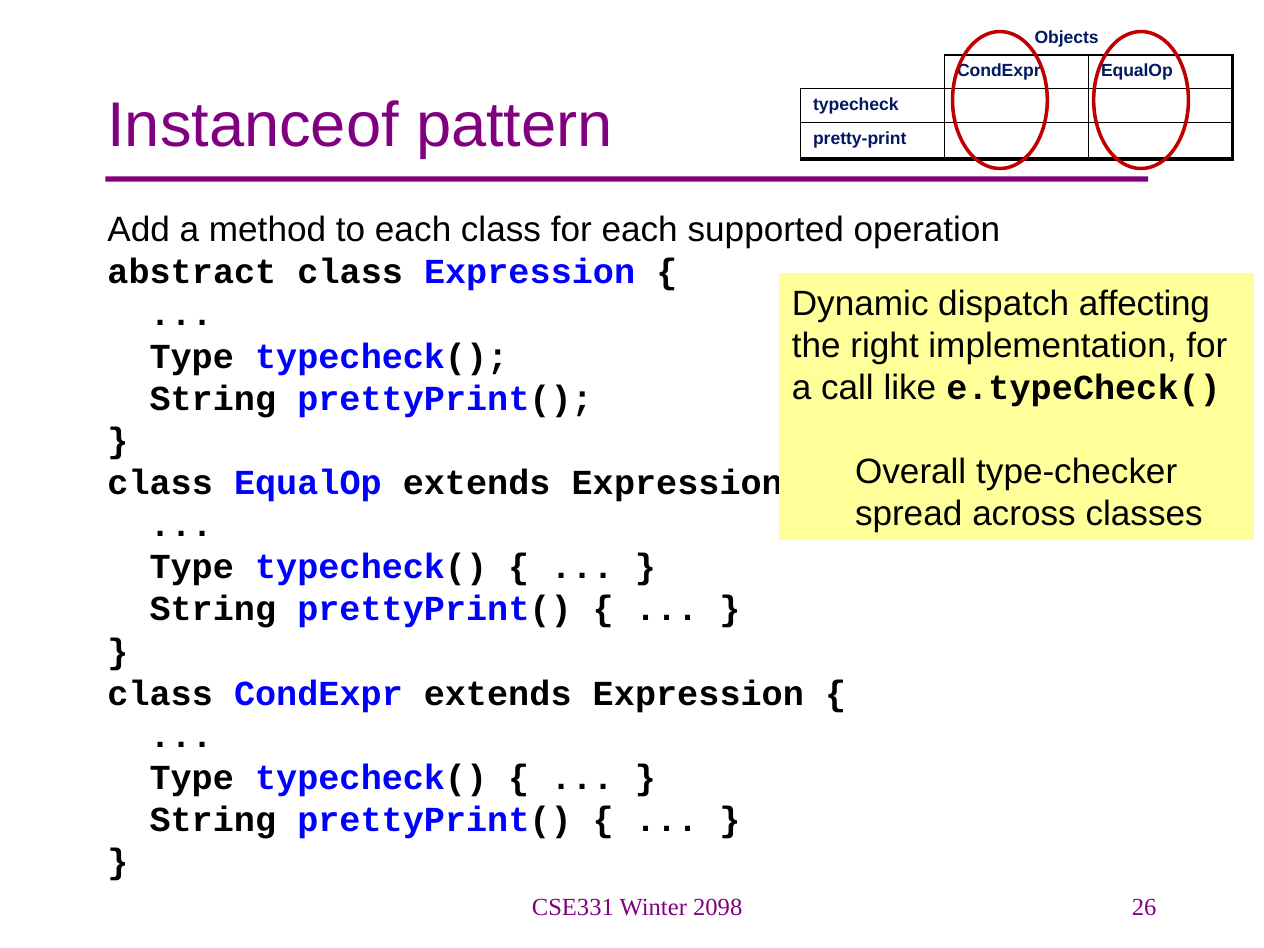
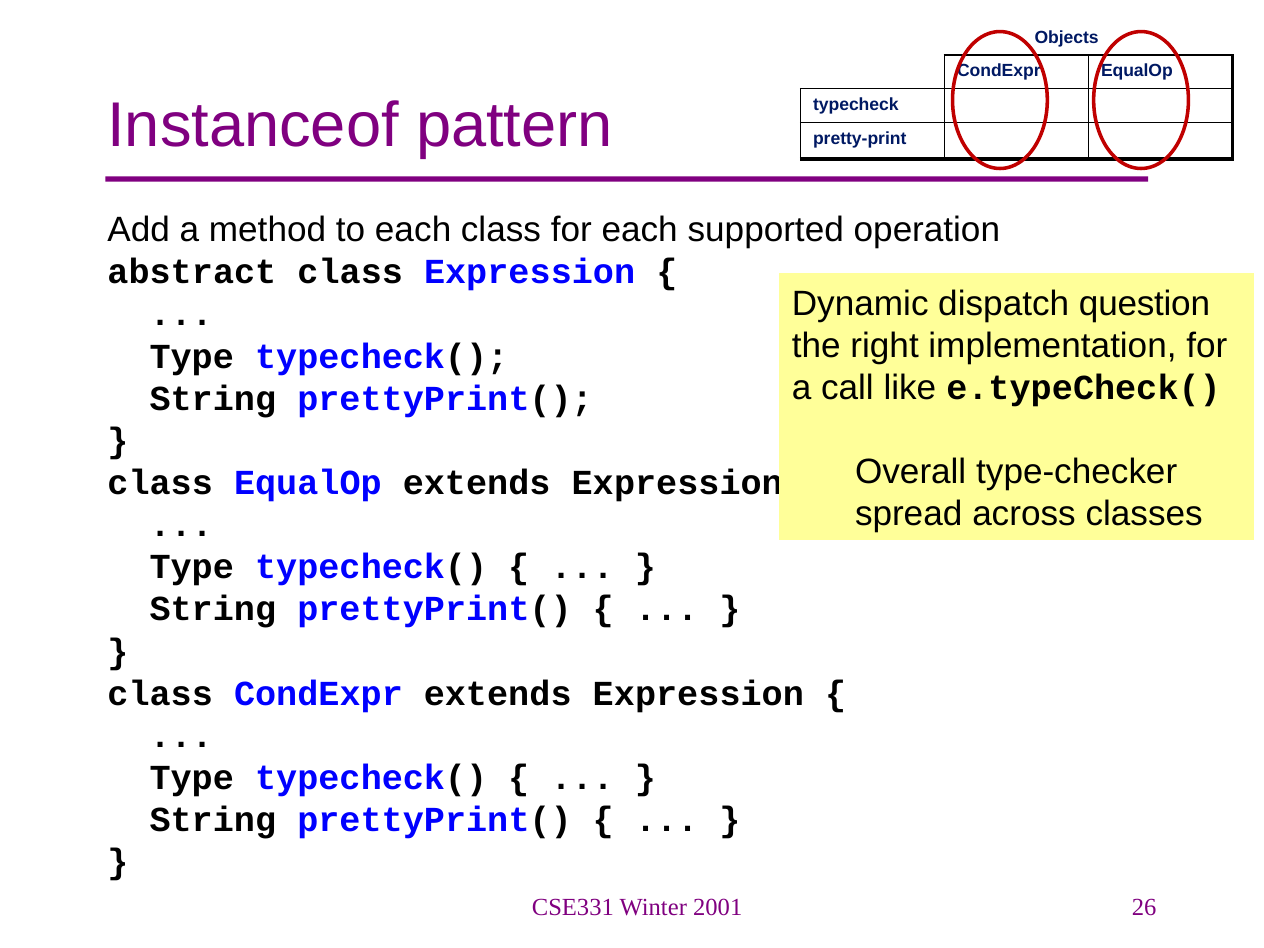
affecting: affecting -> question (1145, 304)
2098: 2098 -> 2001 (718, 908)
